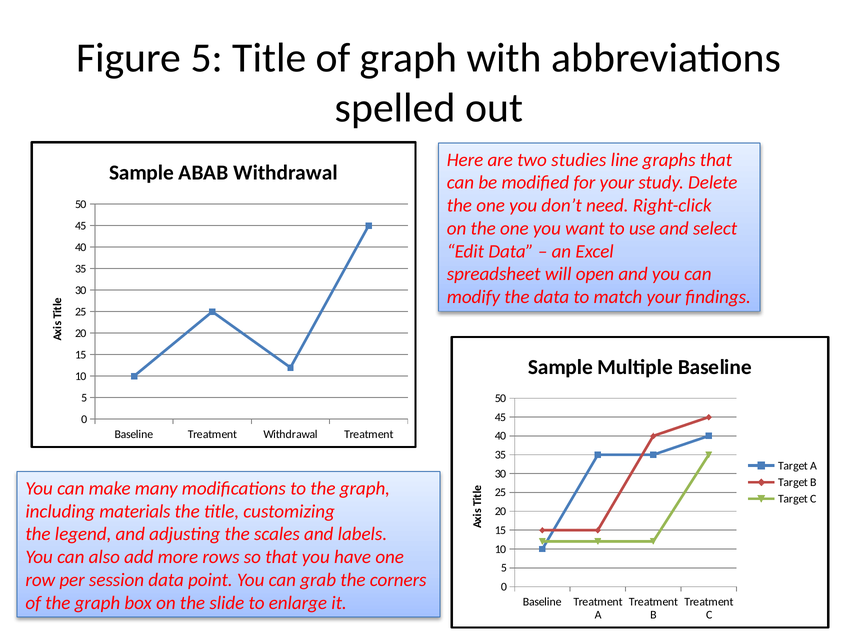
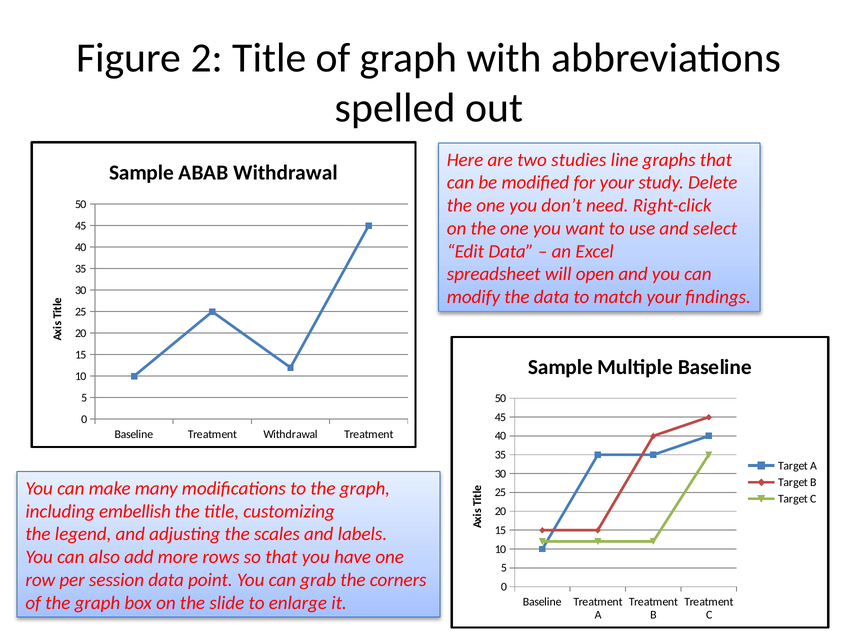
Figure 5: 5 -> 2 (207, 58)
materials: materials -> embellish (135, 512)
